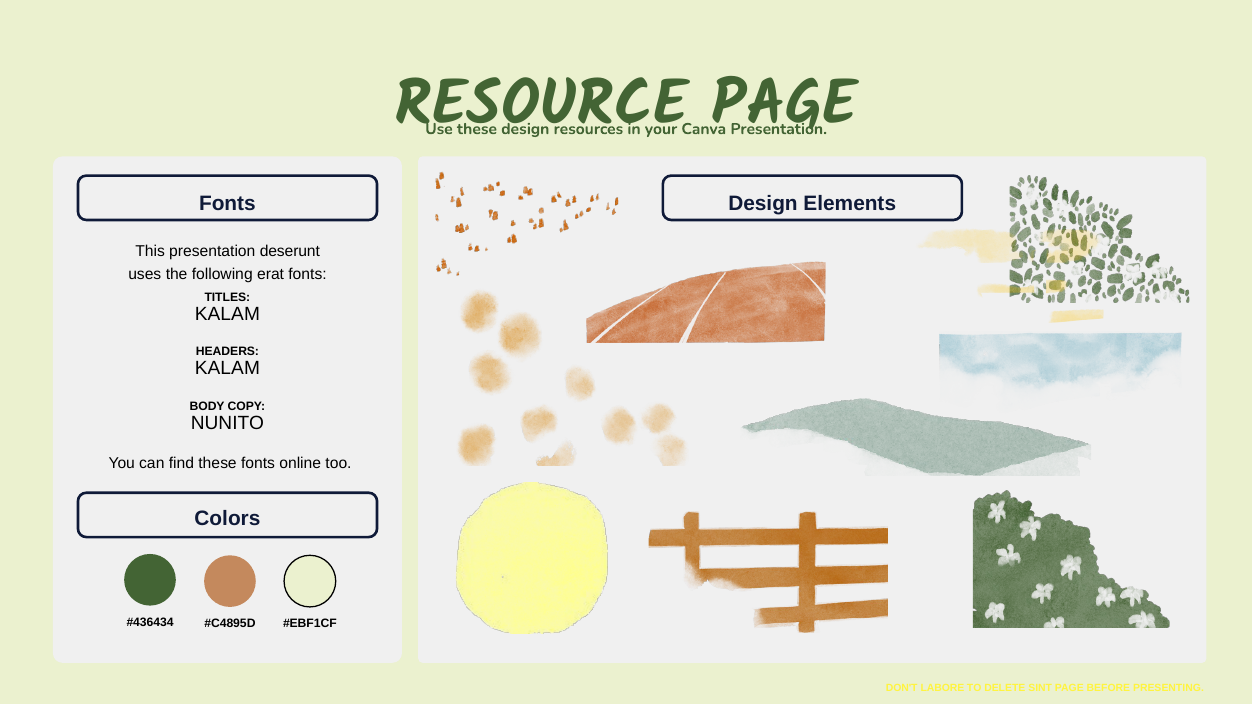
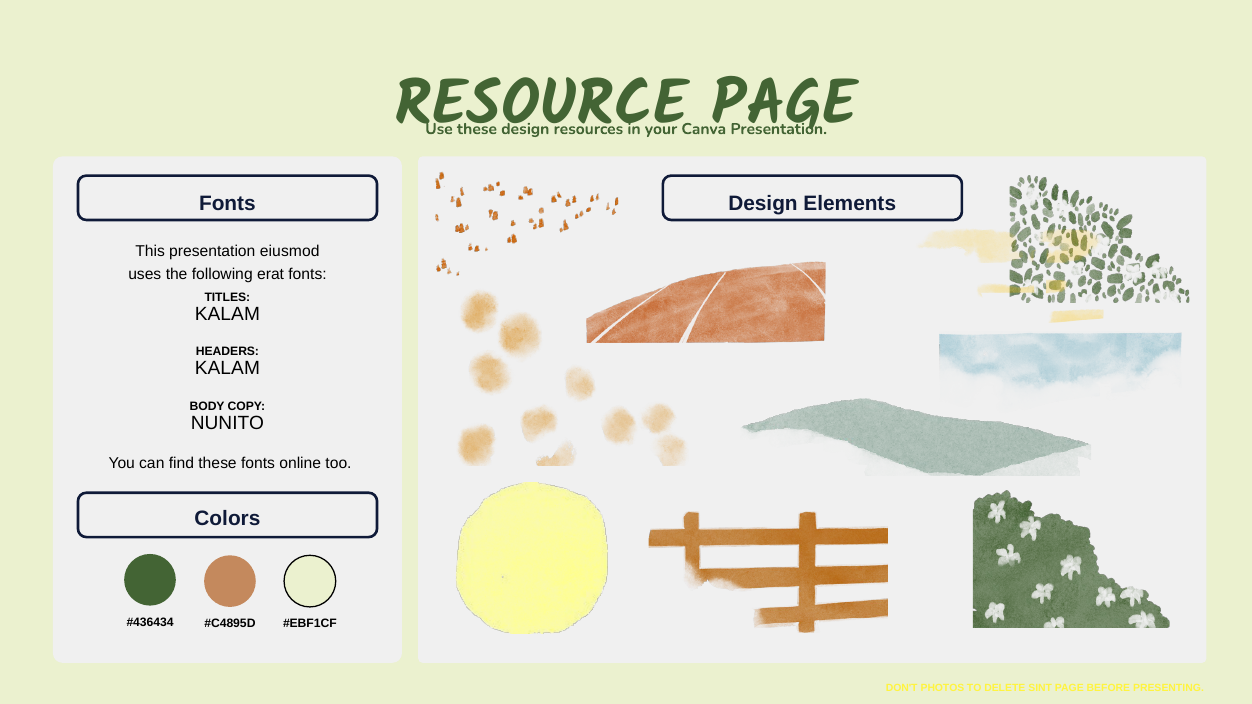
deserunt: deserunt -> eiusmod (290, 252)
LABORE: LABORE -> PHOTOS (942, 689)
